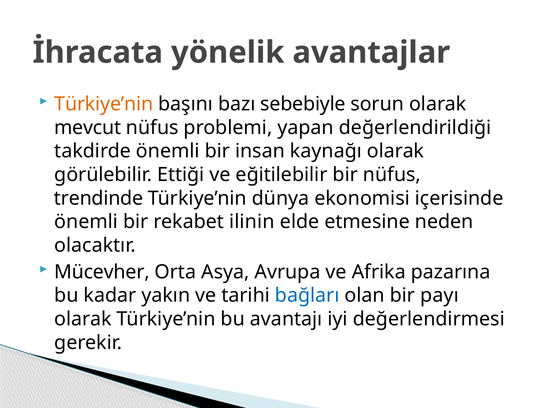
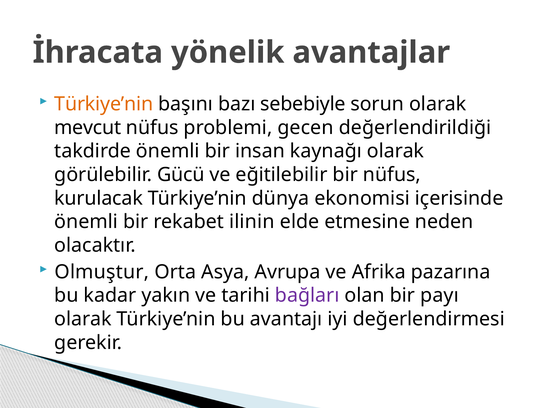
yapan: yapan -> gecen (306, 128)
Ettiği: Ettiği -> Gücü (181, 175)
trendinde: trendinde -> kurulacak (99, 198)
Mücevher: Mücevher -> Olmuştur (102, 272)
bağları colour: blue -> purple (307, 295)
